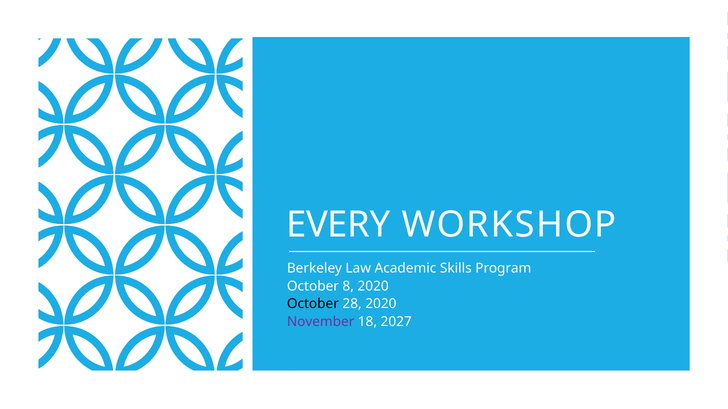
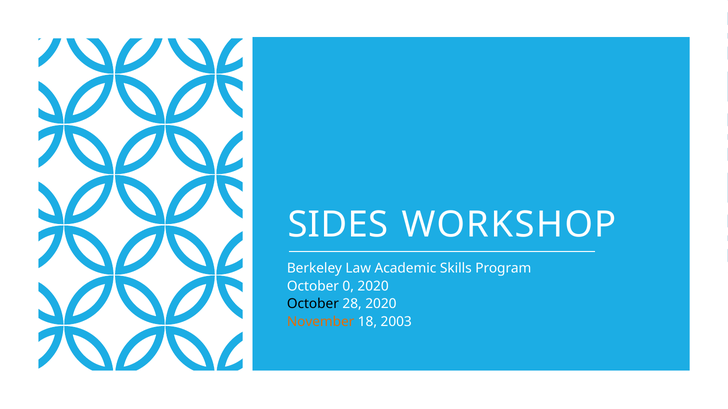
EVERY: EVERY -> SIDES (338, 225)
8: 8 -> 0 (348, 286)
November colour: purple -> orange (321, 322)
2027: 2027 -> 2003 (396, 322)
